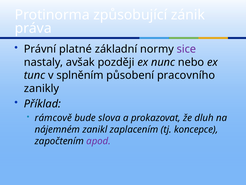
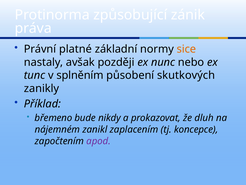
sice colour: purple -> orange (186, 49)
pracovního: pracovního -> skutkových (186, 75)
rámcově: rámcově -> břemeno (53, 118)
slova: slova -> nikdy (109, 118)
